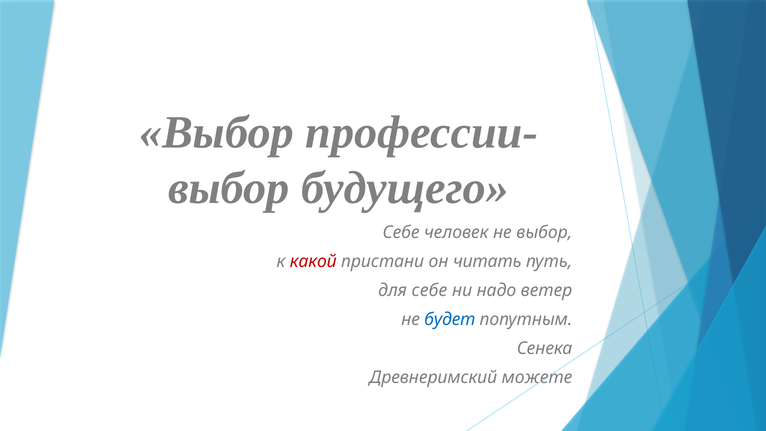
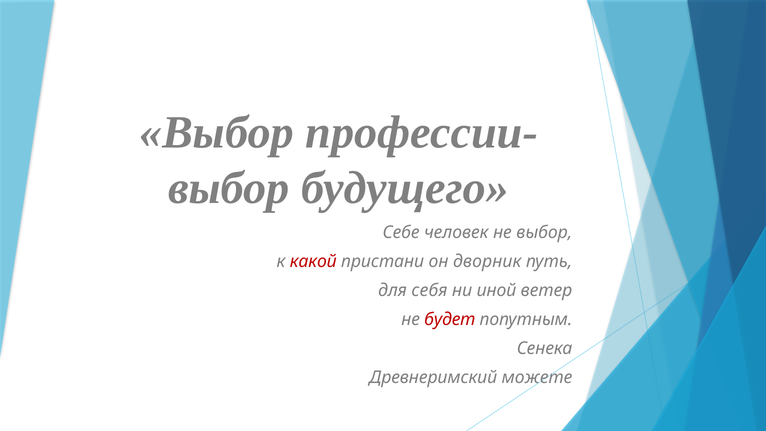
читать: читать -> дворник (487, 261)
для себе: себе -> себя (429, 290)
надо: надо -> иной (496, 290)
будет colour: blue -> red (450, 319)
